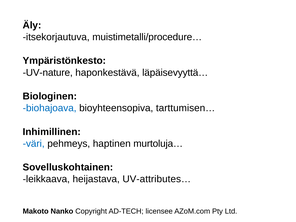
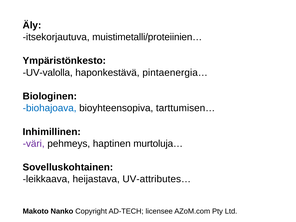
muistimetalli/procedure…: muistimetalli/procedure… -> muistimetalli/proteiinien… (147, 37)
UV-nature: UV-nature -> UV-valolla (48, 73)
läpäisevyyttä…: läpäisevyyttä… -> pintaenergia… (175, 73)
väri colour: blue -> purple (34, 144)
